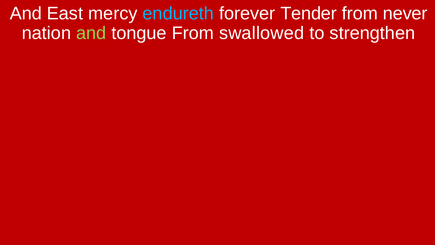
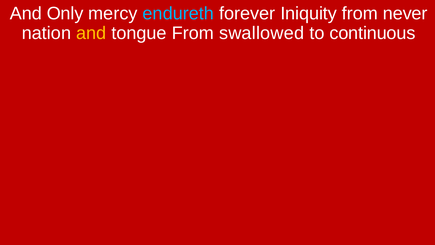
East: East -> Only (65, 13)
Tender: Tender -> Iniquity (309, 13)
and colour: light green -> yellow (91, 33)
strengthen: strengthen -> continuous (373, 33)
